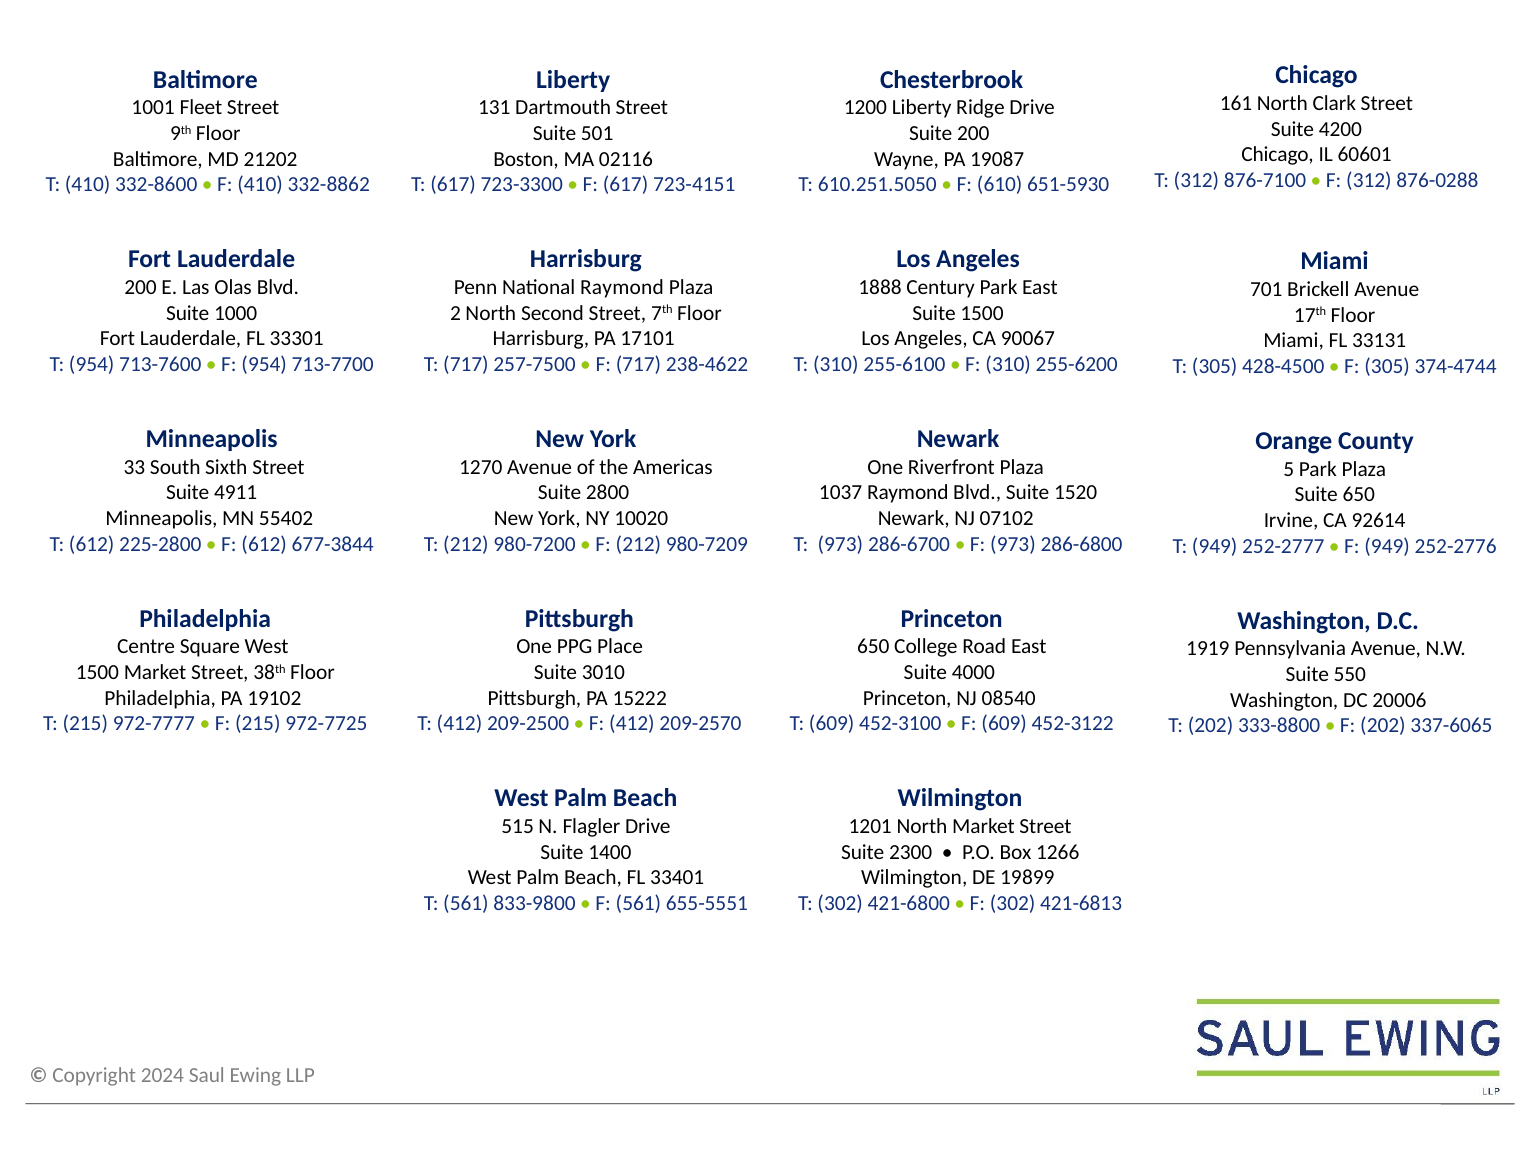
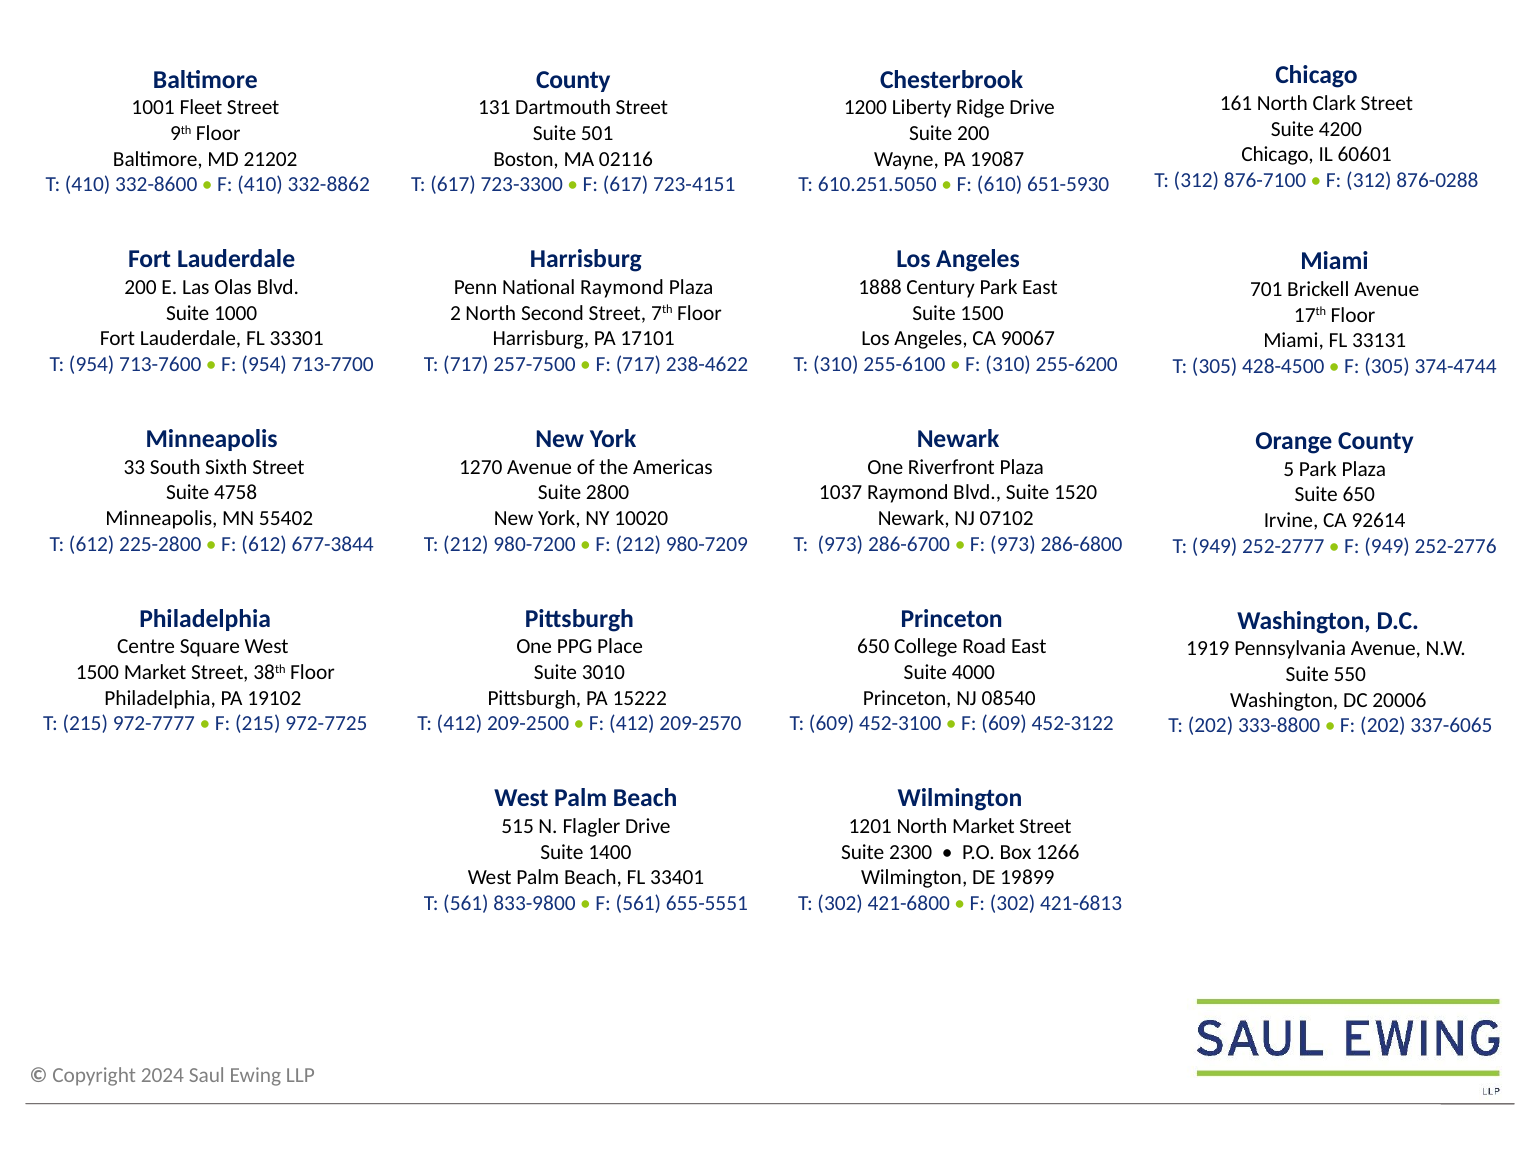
Liberty: Liberty -> County (573, 80)
4911: 4911 -> 4758 (236, 493)
